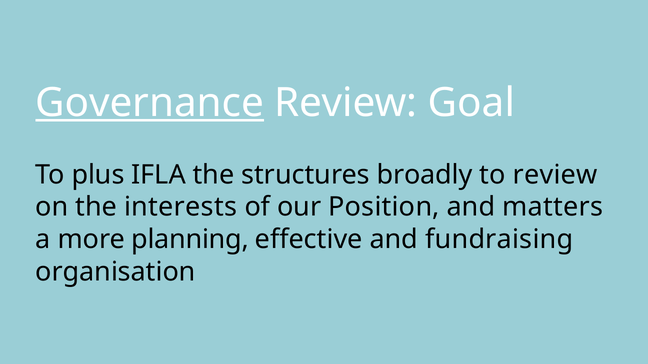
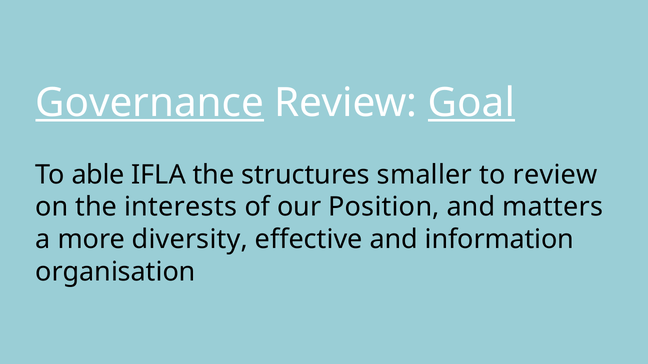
Goal underline: none -> present (471, 103)
plus: plus -> able (98, 175)
broadly: broadly -> smaller (424, 175)
planning: planning -> diversity (190, 240)
fundraising: fundraising -> information (499, 240)
